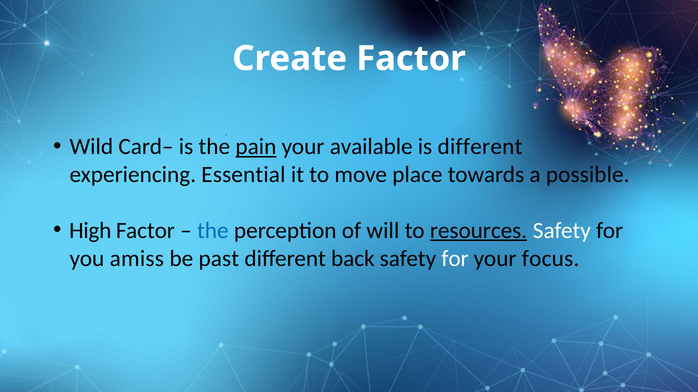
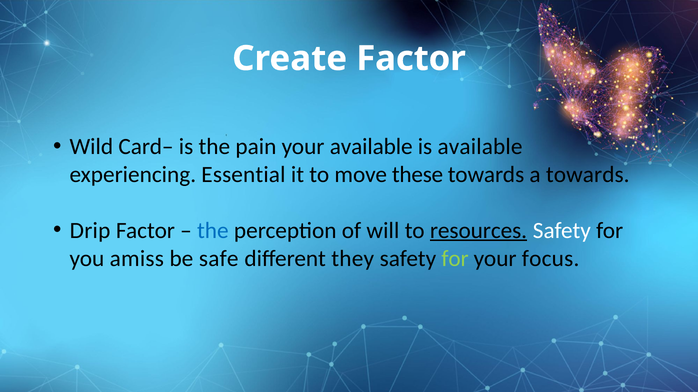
pain underline: present -> none (256, 147)
is different: different -> available (480, 147)
place: place -> these (418, 175)
a possible: possible -> towards (588, 175)
High: High -> Drip (90, 231)
past: past -> safe (219, 259)
back: back -> they (353, 259)
for colour: white -> light green (455, 259)
